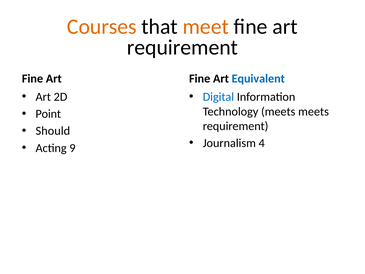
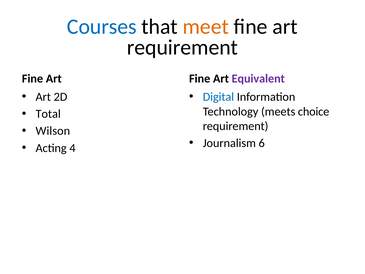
Courses colour: orange -> blue (102, 27)
Equivalent colour: blue -> purple (258, 79)
meets meets: meets -> choice (314, 111)
Point: Point -> Total (48, 114)
Should: Should -> Wilson (53, 131)
4: 4 -> 6 (262, 143)
9: 9 -> 4 (72, 148)
